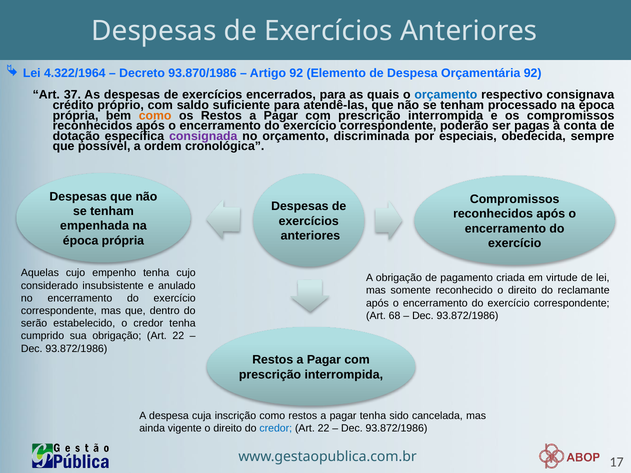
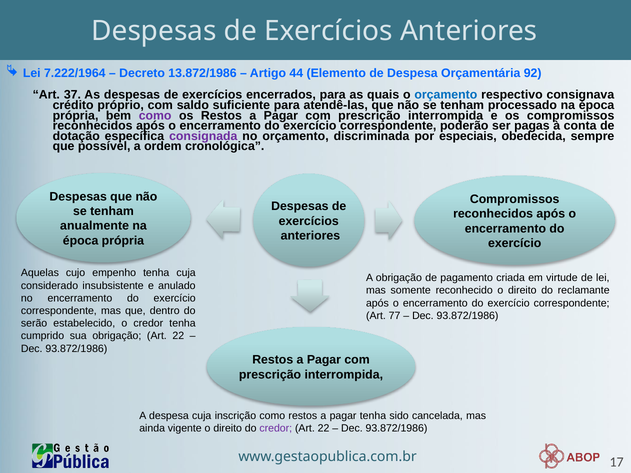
4.322/1964: 4.322/1964 -> 7.222/1964 (75, 73)
93.870/1986: 93.870/1986 -> 13.872/1986 (202, 73)
Artigo 92: 92 -> 44 (296, 73)
como colour: orange -> purple (155, 116)
empenhada: empenhada -> anualmente (95, 226)
tenha cujo: cujo -> cuja (186, 273)
68: 68 -> 77 (395, 316)
credor colour: blue -> purple (276, 429)
